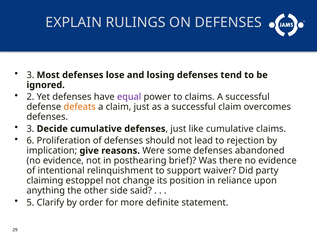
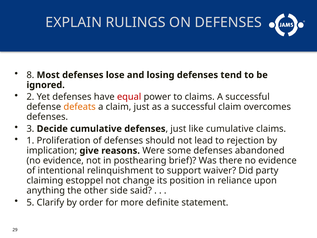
3: 3 -> 8 (30, 75)
equal colour: purple -> red (129, 97)
6: 6 -> 1 (30, 141)
